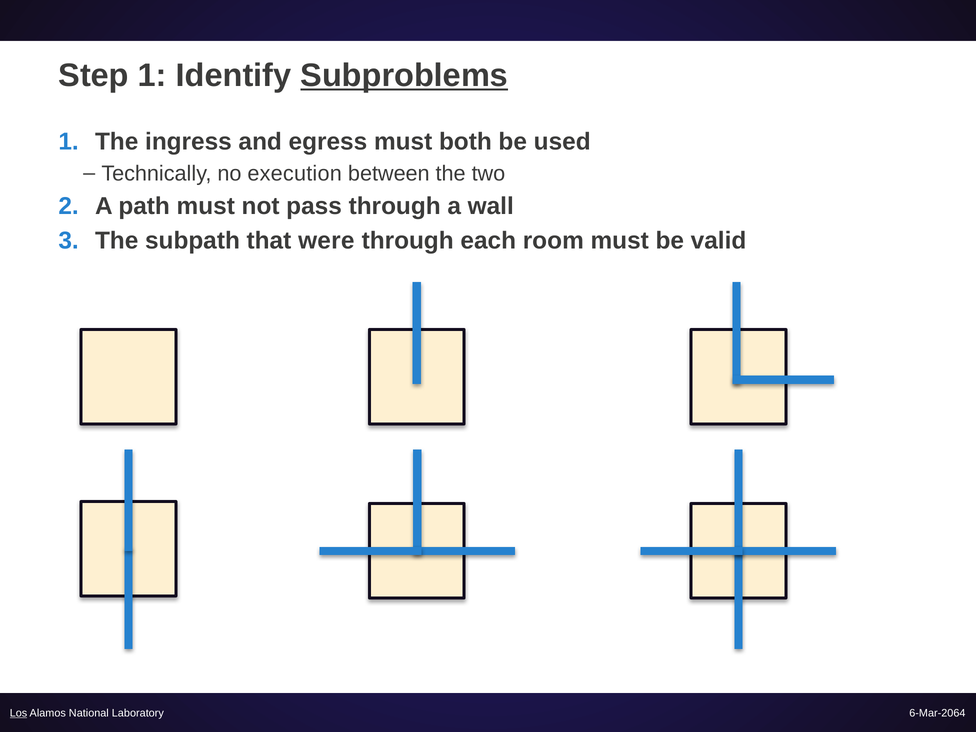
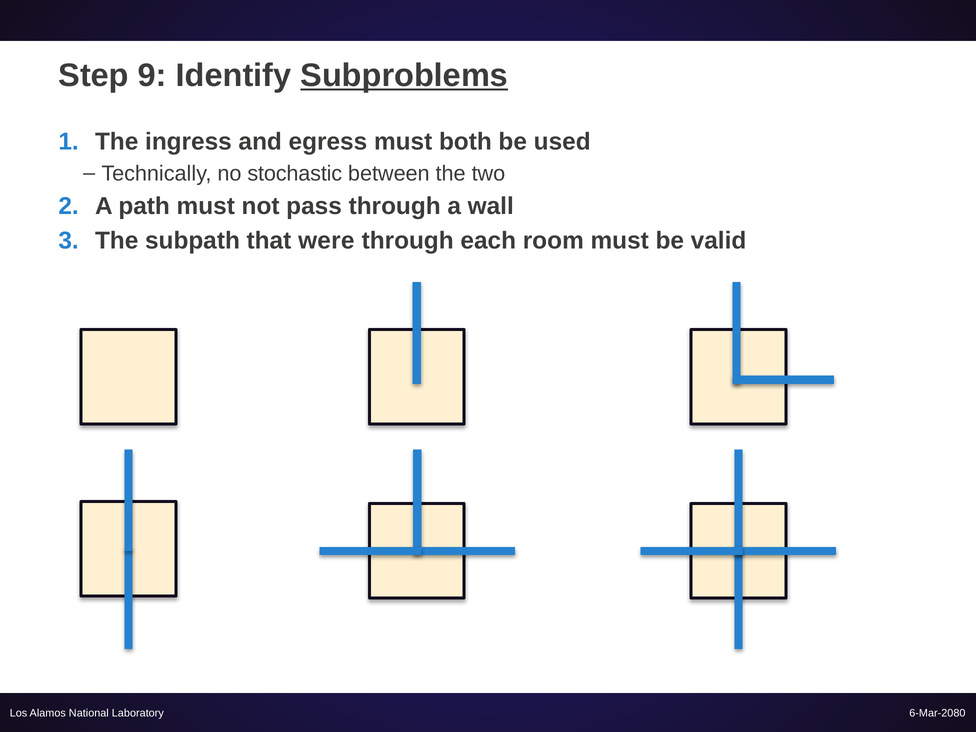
Step 1: 1 -> 9 (152, 75)
execution: execution -> stochastic (295, 174)
Los underline: present -> none (18, 713)
6-Mar-2064: 6-Mar-2064 -> 6-Mar-2080 (937, 713)
